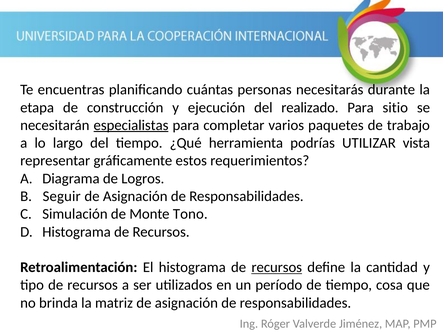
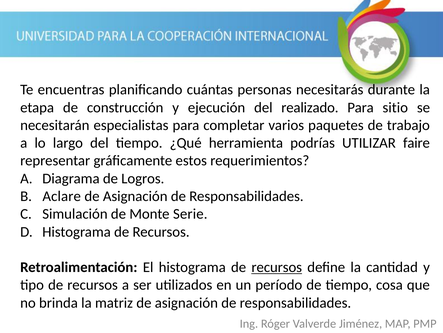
especialistas underline: present -> none (131, 125)
vista: vista -> faire (416, 143)
Seguir: Seguir -> Aclare (62, 196)
Tono: Tono -> Serie (190, 214)
